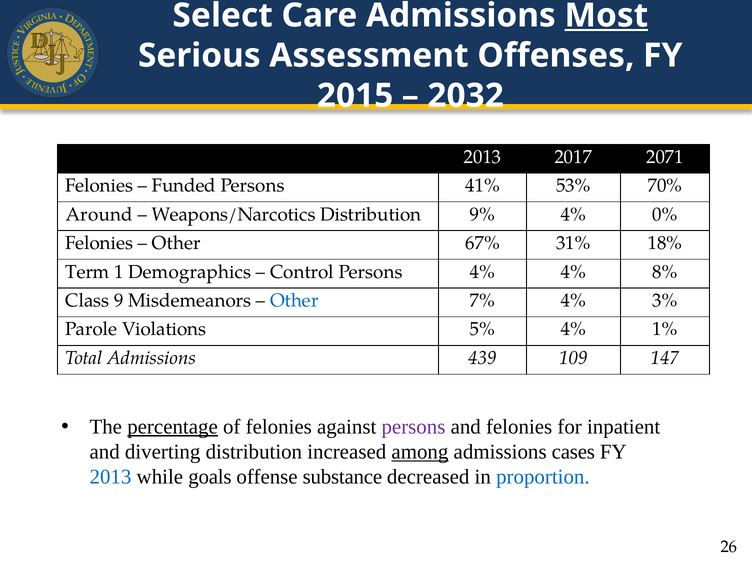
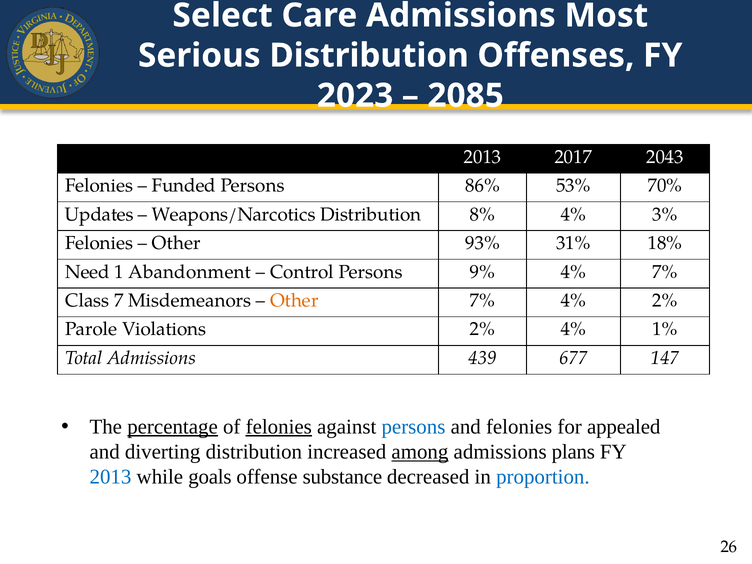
Most underline: present -> none (606, 15)
Serious Assessment: Assessment -> Distribution (369, 56)
2015: 2015 -> 2023 (355, 96)
2032: 2032 -> 2085 (466, 96)
2071: 2071 -> 2043 (665, 157)
41%: 41% -> 86% (483, 186)
Around: Around -> Updates (99, 214)
9%: 9% -> 8% (483, 214)
0%: 0% -> 3% (665, 214)
67%: 67% -> 93% (483, 243)
Term: Term -> Need (87, 272)
Demographics: Demographics -> Abandonment (190, 272)
Persons 4%: 4% -> 9% (483, 272)
4% 8%: 8% -> 7% (665, 272)
9: 9 -> 7 (119, 301)
Other colour: blue -> orange (294, 301)
4% 3%: 3% -> 2% (665, 301)
Violations 5%: 5% -> 2% (483, 329)
109: 109 -> 677 (573, 358)
felonies underline: none -> present (279, 427)
persons colour: purple -> blue (413, 427)
inpatient: inpatient -> appealed (624, 427)
cases: cases -> plans (573, 452)
